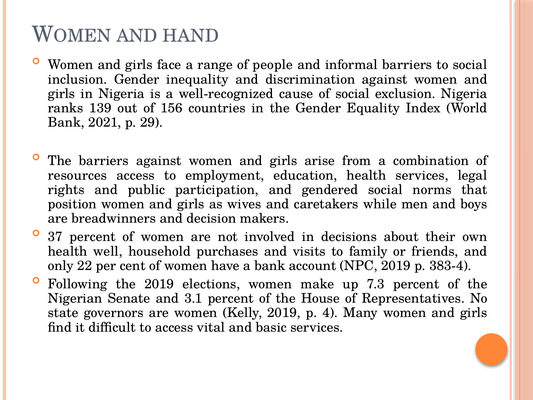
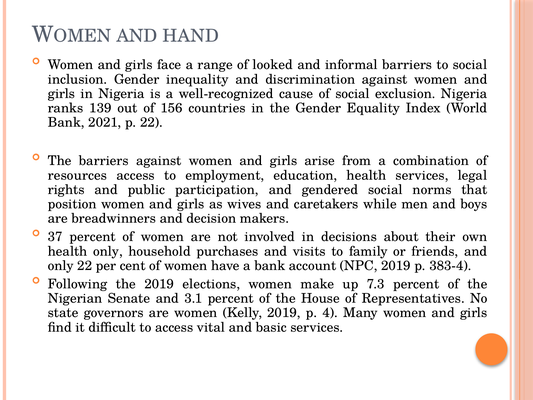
people: people -> looked (273, 65)
p 29: 29 -> 22 (152, 122)
health well: well -> only (108, 251)
